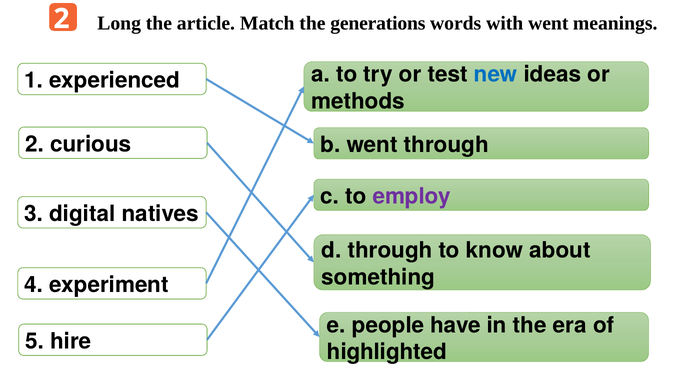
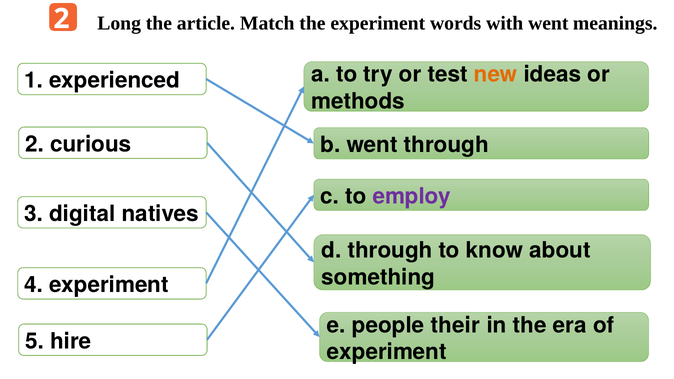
the generations: generations -> experiment (378, 23)
new colour: blue -> orange (496, 75)
have: have -> their (455, 325)
highlighted: highlighted -> experiment (387, 352)
